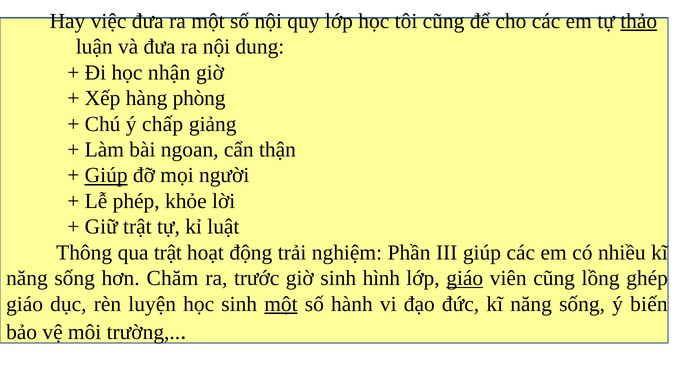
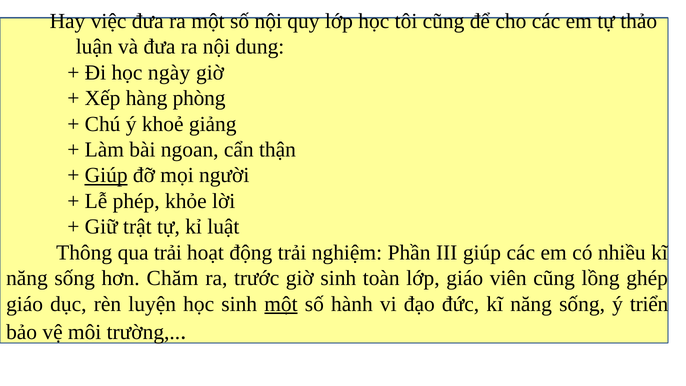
thảo underline: present -> none (639, 21)
nhận: nhận -> ngày (169, 72)
chấp: chấp -> khoẻ (163, 124)
qua trật: trật -> trải (168, 253)
hình: hình -> toàn (381, 278)
giáo underline: present -> none (465, 278)
biến: biến -> triển (649, 304)
